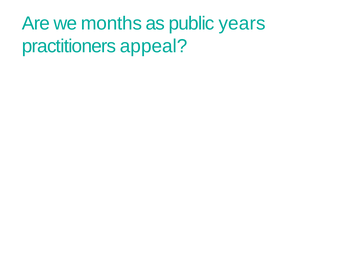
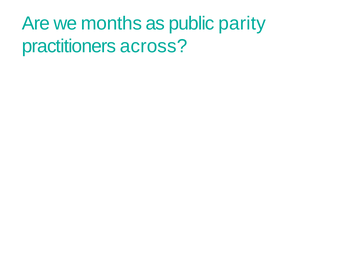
years: years -> parity (242, 23)
appeal: appeal -> across (154, 46)
